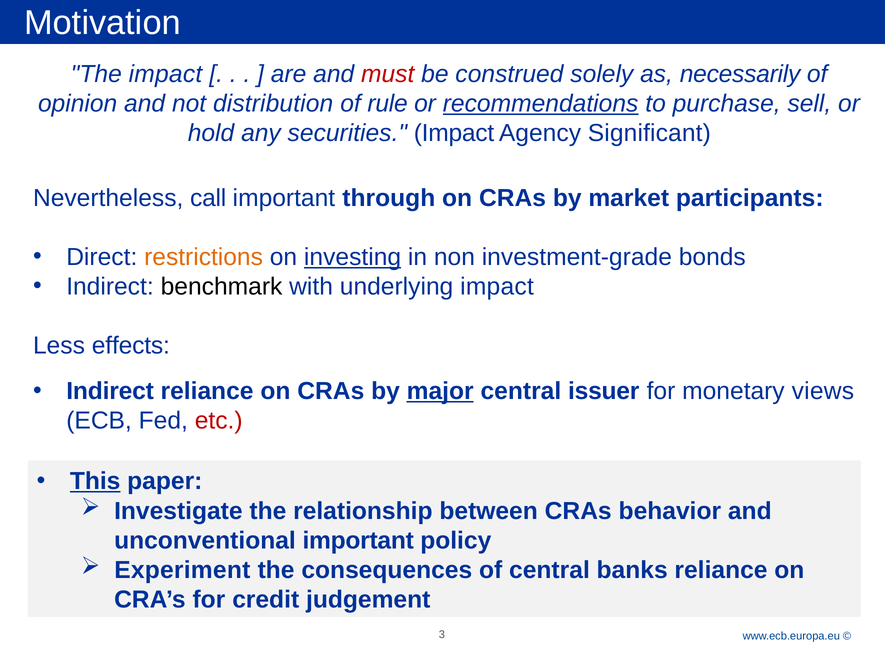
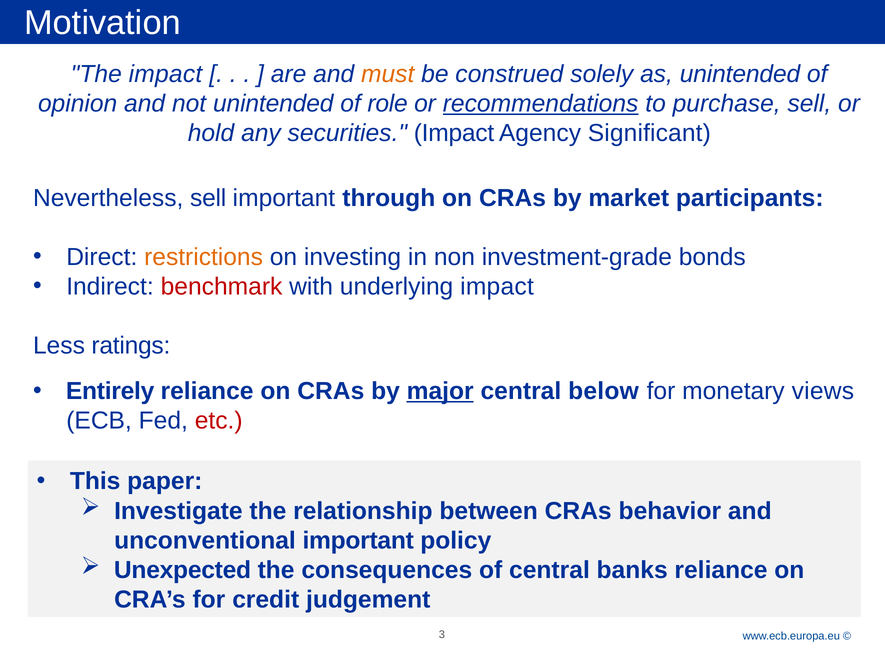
must colour: red -> orange (388, 74)
as necessarily: necessarily -> unintended (740, 74)
not distribution: distribution -> unintended (273, 103)
rule: rule -> role (388, 103)
Nevertheless call: call -> sell (208, 198)
investing underline: present -> none (353, 257)
benchmark colour: black -> red (222, 286)
effects: effects -> ratings (131, 345)
Indirect: Indirect -> Entirely (110, 391)
issuer: issuer -> below (603, 391)
This underline: present -> none (95, 481)
Experiment: Experiment -> Unexpected (183, 570)
